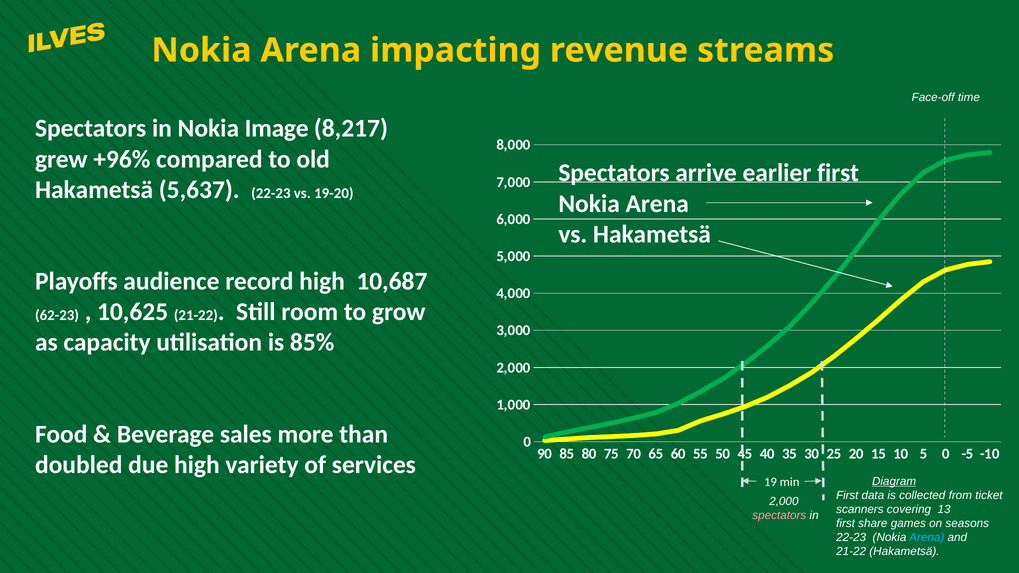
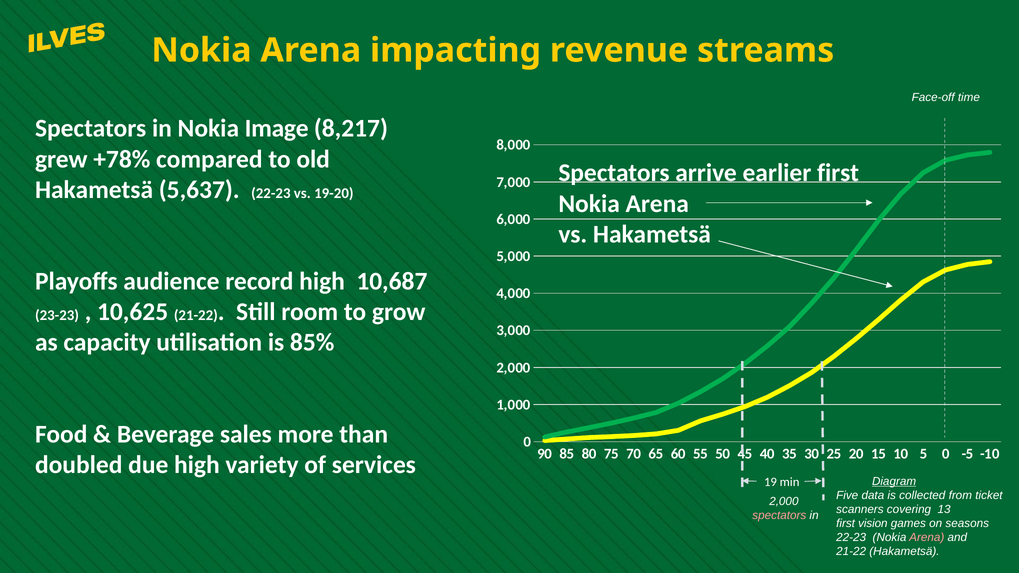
+96%: +96% -> +78% (122, 159)
62-23: 62-23 -> 23-23 (57, 316)
First: First -> Five (847, 495)
share: share -> vision (873, 524)
Arena colour: light blue -> pink (927, 538)
